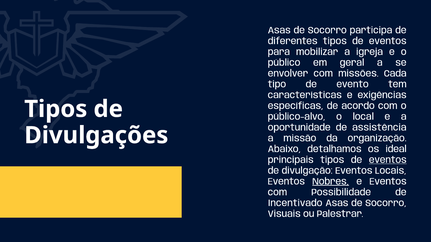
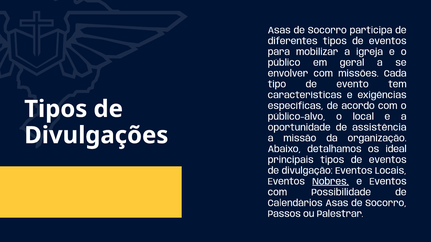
eventos underline: present -> none (388, 160)
Incentivado: Incentivado -> Calendários (295, 203)
Visuais: Visuais -> Passos (284, 214)
